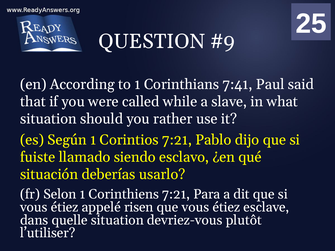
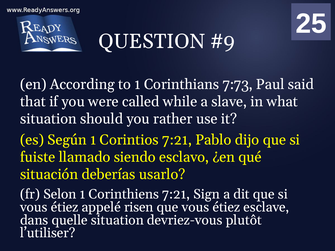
7:41: 7:41 -> 7:73 (238, 84)
Para: Para -> Sign (207, 194)
